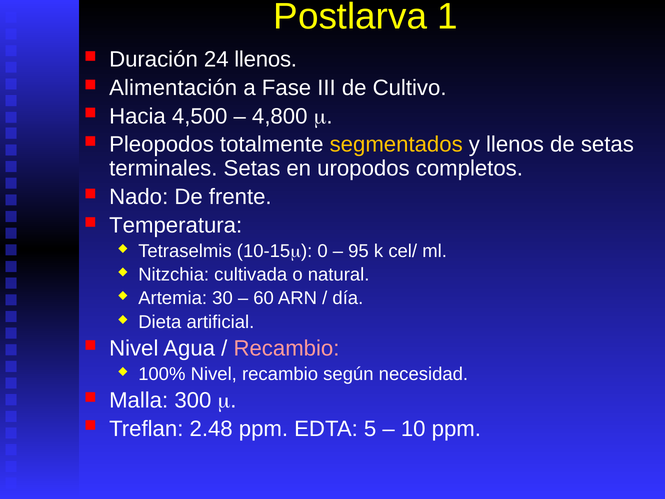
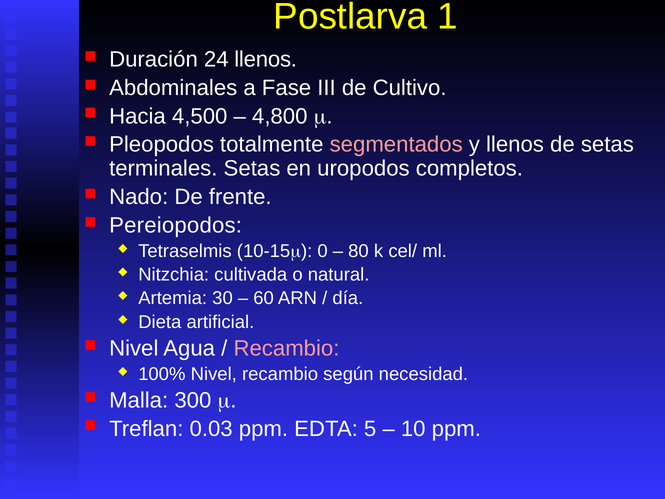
Alimentación: Alimentación -> Abdominales (173, 88)
segmentados colour: yellow -> pink (396, 145)
Temperatura: Temperatura -> Pereiopodos (176, 225)
95: 95 -> 80 (358, 251)
2.48: 2.48 -> 0.03 (211, 428)
